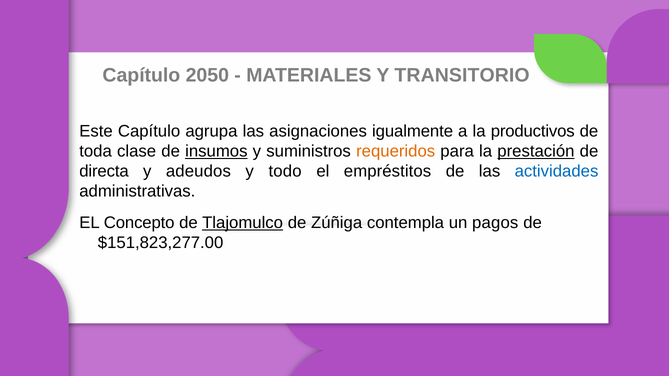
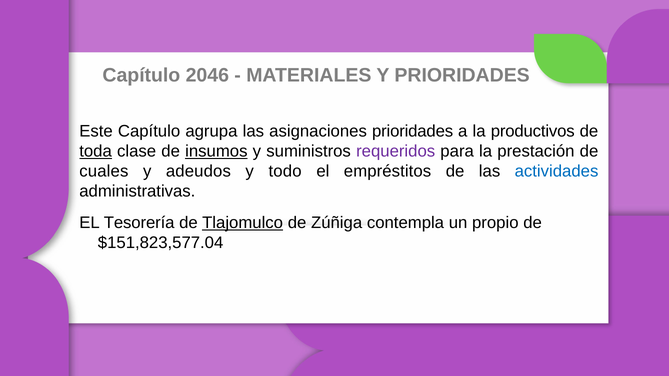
2050: 2050 -> 2046 (207, 75)
Y TRANSITORIO: TRANSITORIO -> PRIORIDADES (462, 75)
asignaciones igualmente: igualmente -> prioridades (413, 131)
toda underline: none -> present (96, 151)
requeridos colour: orange -> purple (396, 151)
prestación underline: present -> none (536, 151)
directa: directa -> cuales (104, 172)
Concepto: Concepto -> Tesorería (139, 223)
pagos: pagos -> propio (495, 223)
$151,823,277.00: $151,823,277.00 -> $151,823,577.04 (161, 243)
